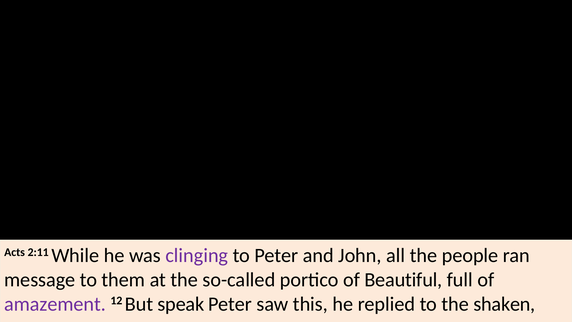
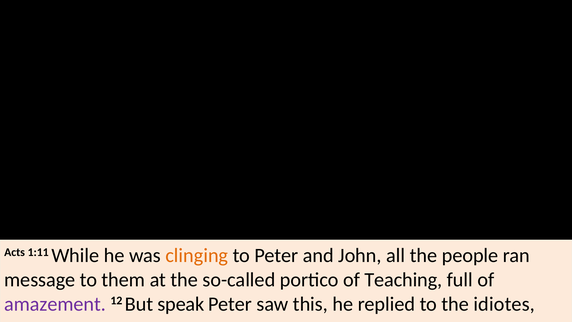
2:11: 2:11 -> 1:11 (38, 252)
clinging colour: purple -> orange (197, 255)
Beautiful: Beautiful -> Teaching (403, 280)
shaken: shaken -> idiotes (504, 304)
